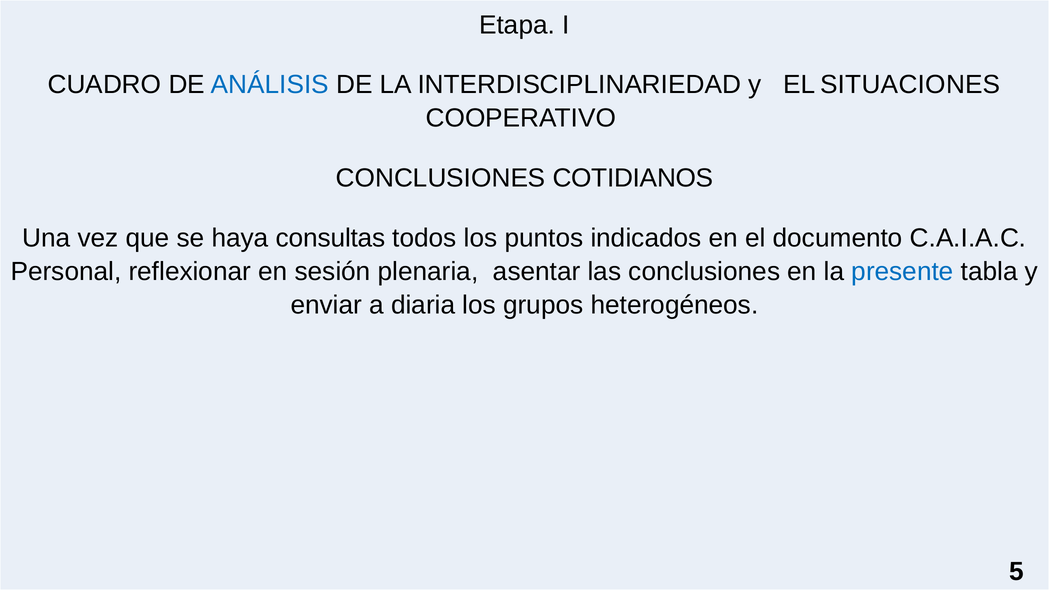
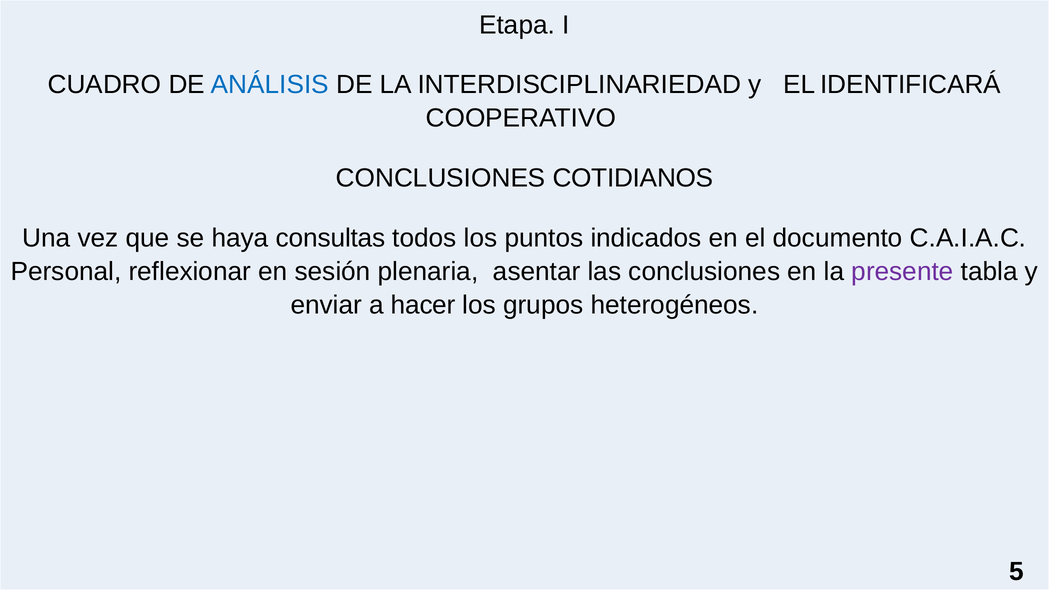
SITUACIONES: SITUACIONES -> IDENTIFICARÁ (911, 85)
presente colour: blue -> purple (902, 272)
diaria: diaria -> hacer (423, 305)
